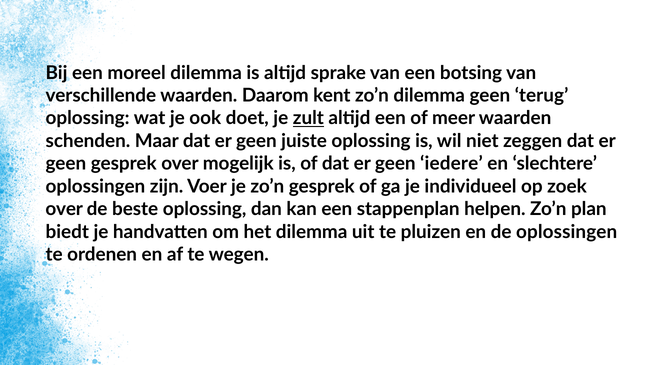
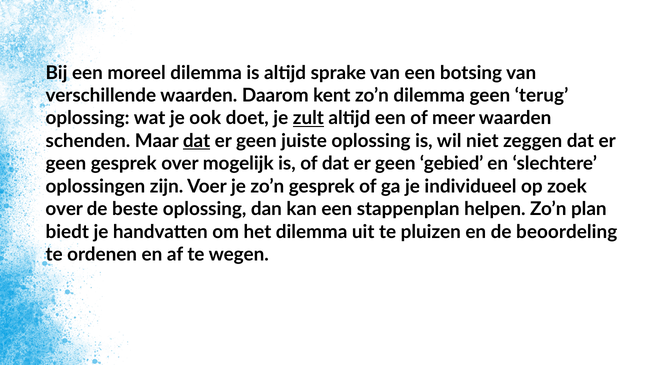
dat underline: none -> present (197, 141)
iedere: iedere -> gebied (452, 164)
de oplossingen: oplossingen -> beoordeling (567, 232)
